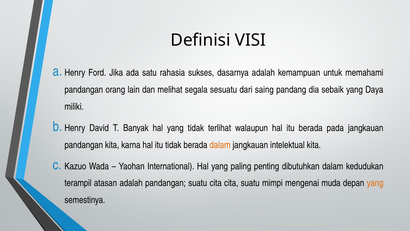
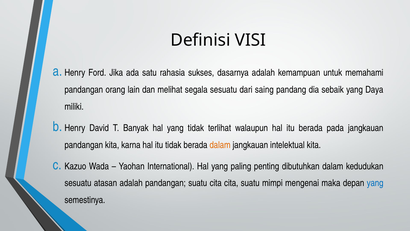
terampil: terampil -> sesuatu (78, 183)
muda: muda -> maka (331, 183)
yang colour: orange -> blue (375, 183)
